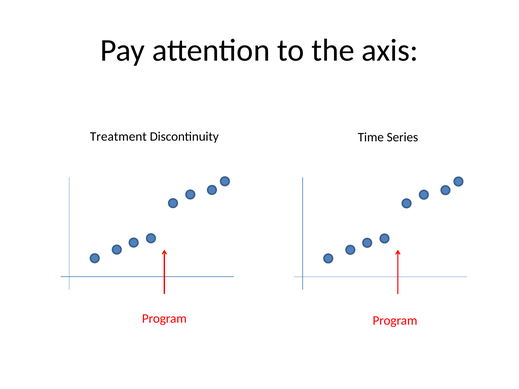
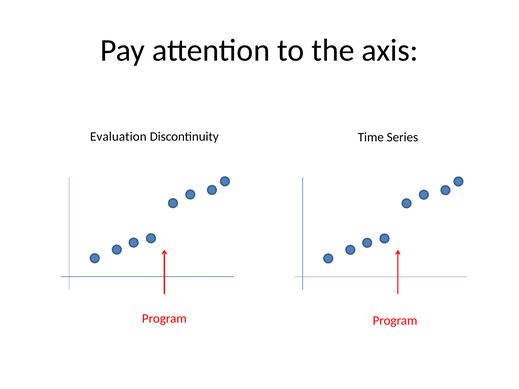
Treatment: Treatment -> Evaluation (118, 137)
